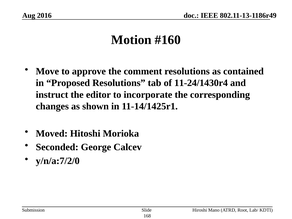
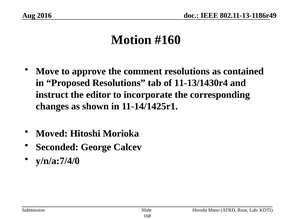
11-24/1430r4: 11-24/1430r4 -> 11-13/1430r4 (201, 83)
y/n/a:7/2/0: y/n/a:7/2/0 -> y/n/a:7/4/0 (58, 161)
